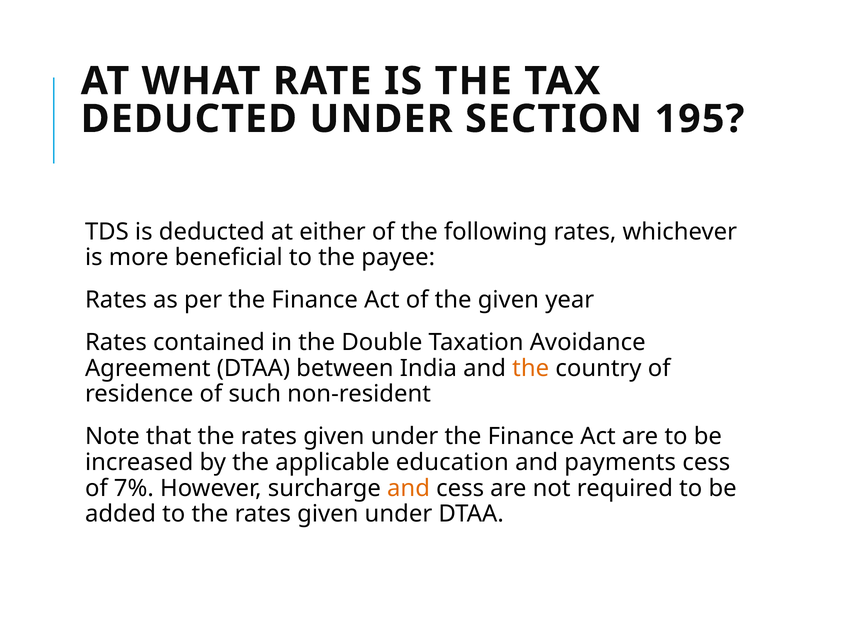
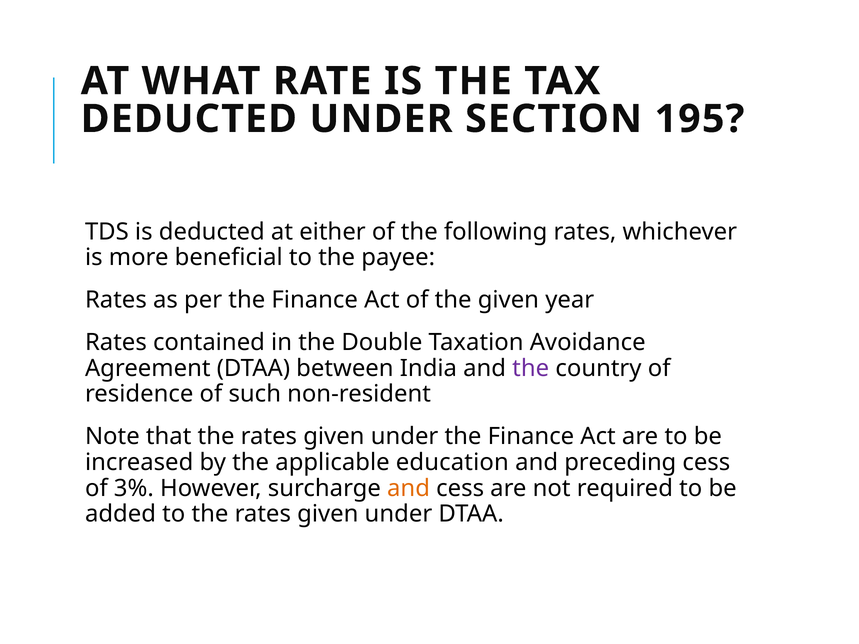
the colour: orange -> purple (531, 368)
payments: payments -> preceding (620, 463)
7%: 7% -> 3% (134, 488)
